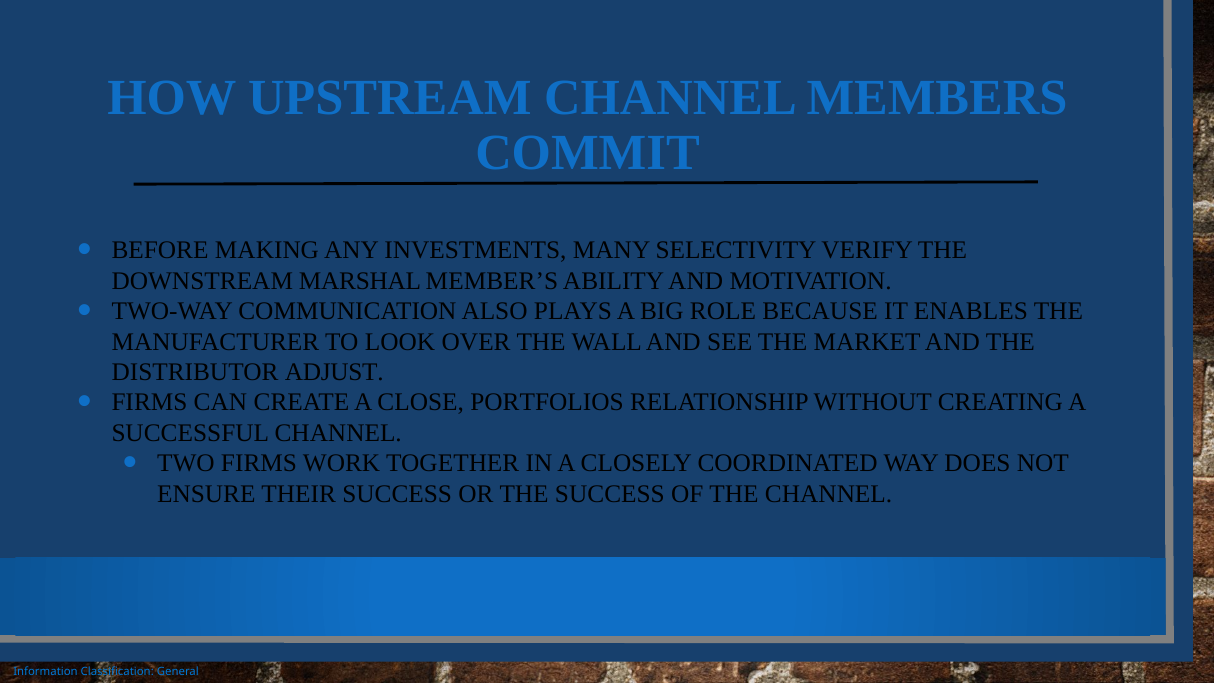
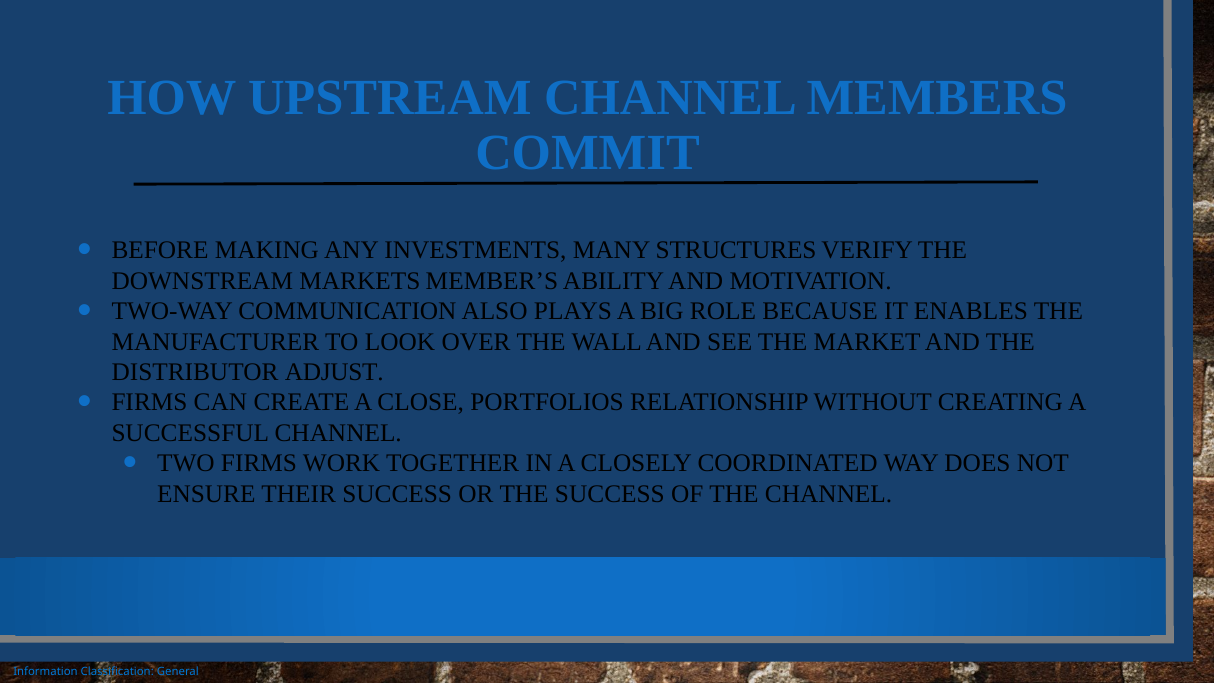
SELECTIVITY: SELECTIVITY -> STRUCTURES (736, 250)
MARSHAL: MARSHAL -> MARKETS (360, 281)
